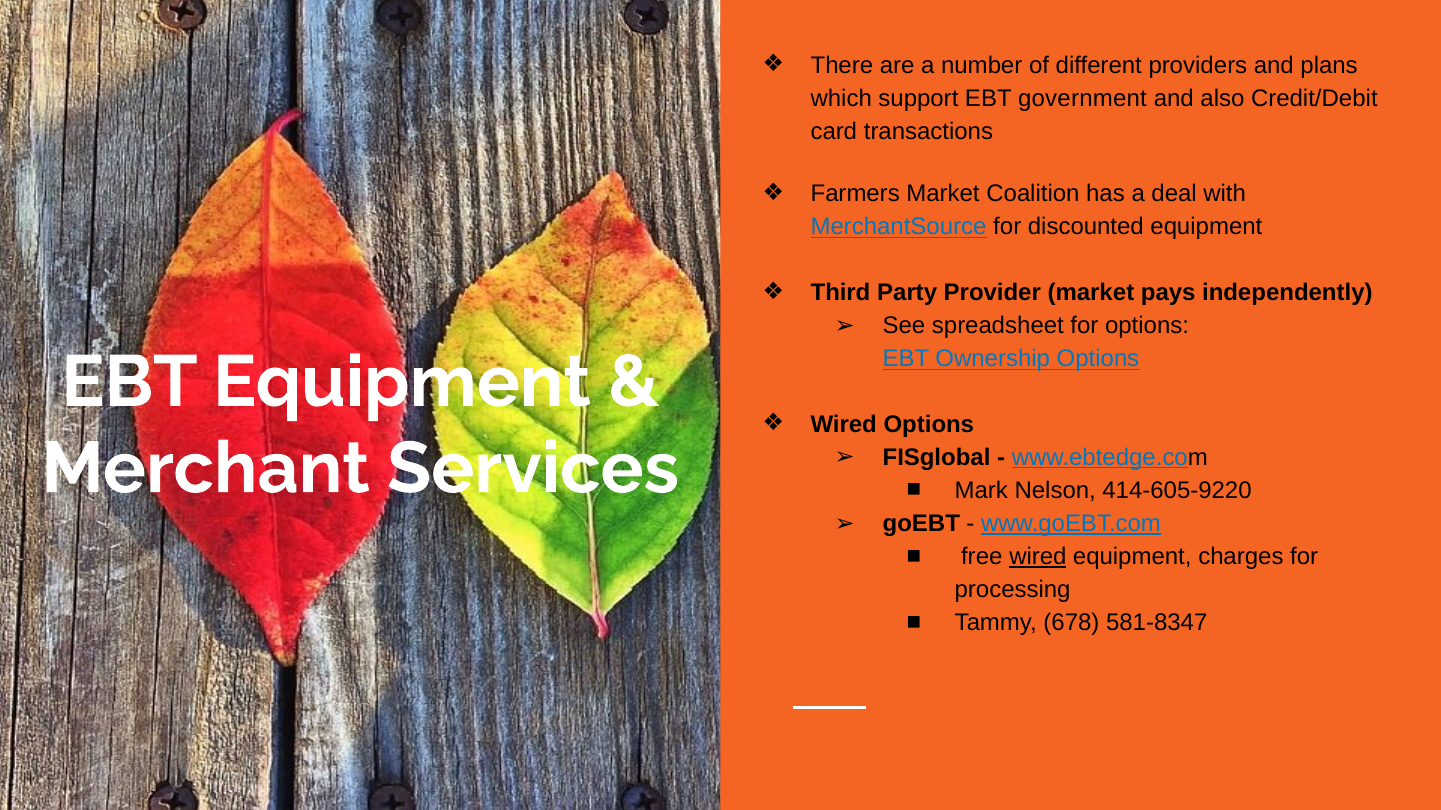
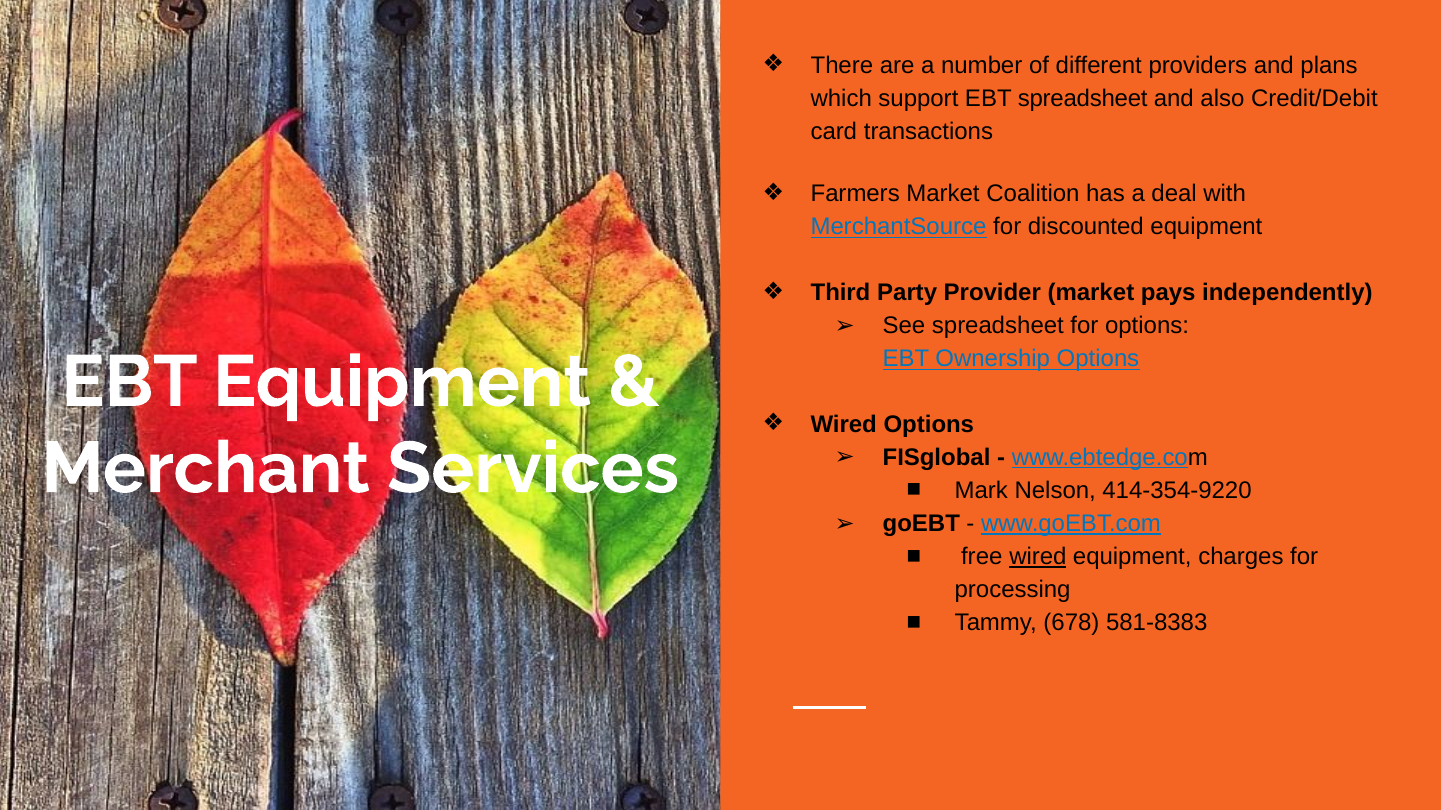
EBT government: government -> spreadsheet (1083, 99)
414-605-9220: 414-605-9220 -> 414-354-9220 (1177, 491)
581-8347: 581-8347 -> 581-8383 (1157, 623)
